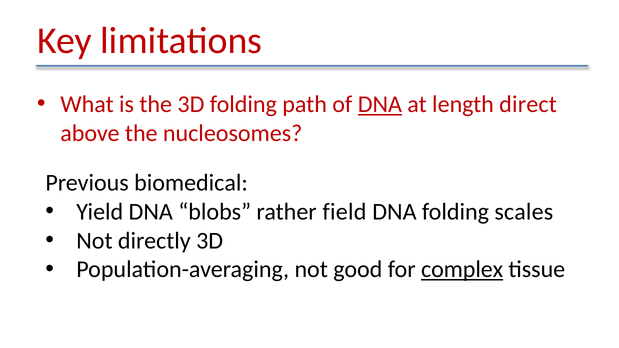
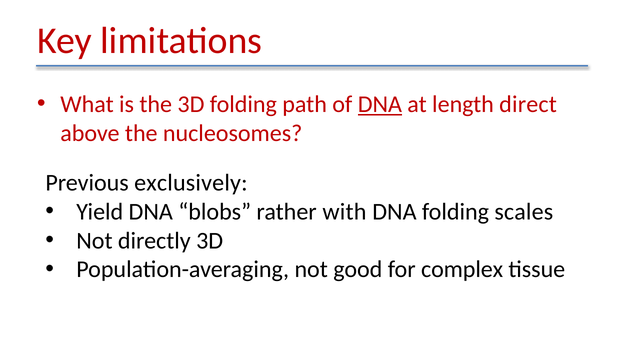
biomedical: biomedical -> exclusively (191, 183)
field: field -> with (344, 212)
complex underline: present -> none (462, 270)
